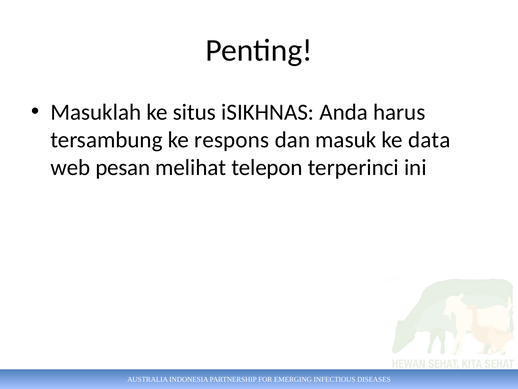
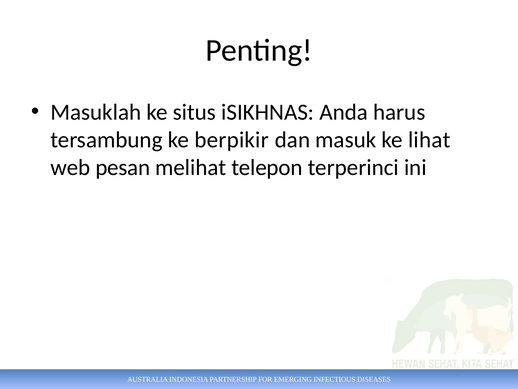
respons: respons -> berpikir (232, 140)
data: data -> lihat (429, 140)
